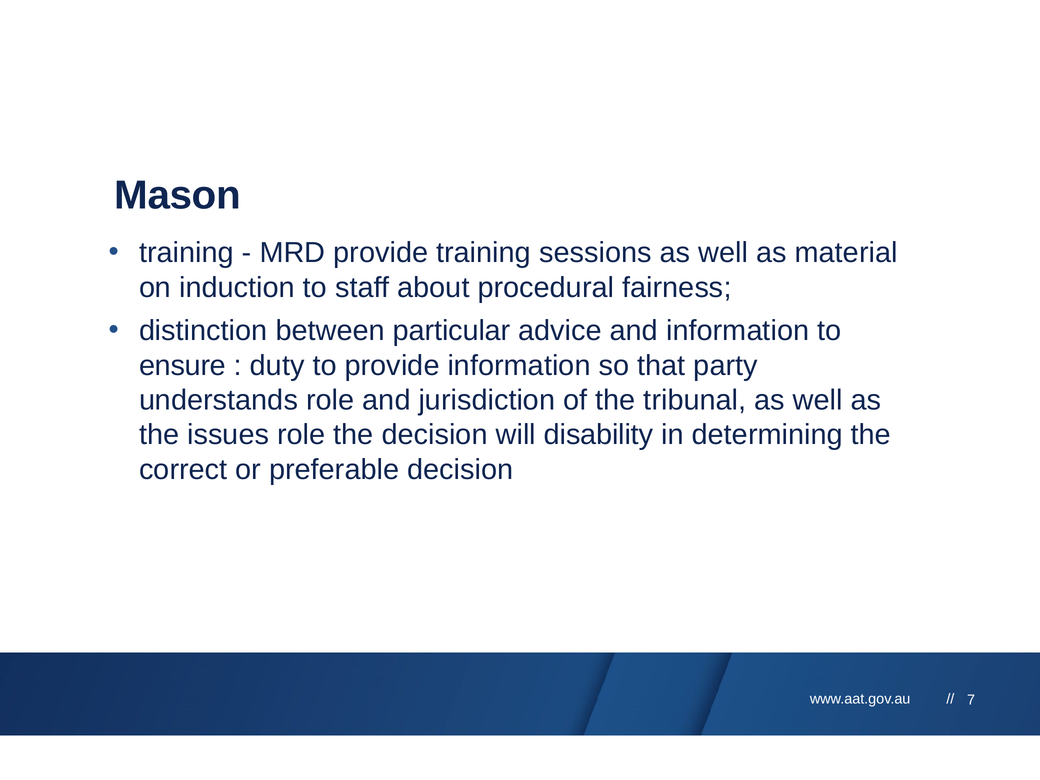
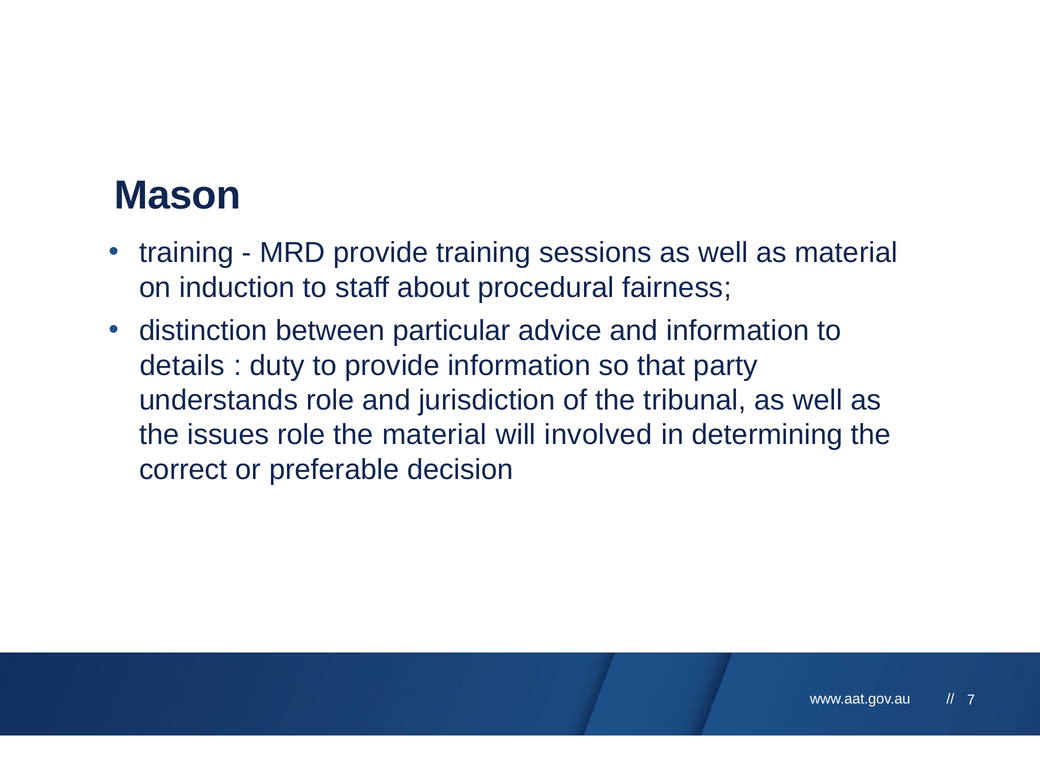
ensure: ensure -> details (182, 366)
the decision: decision -> material (434, 435)
disability: disability -> involved (598, 435)
